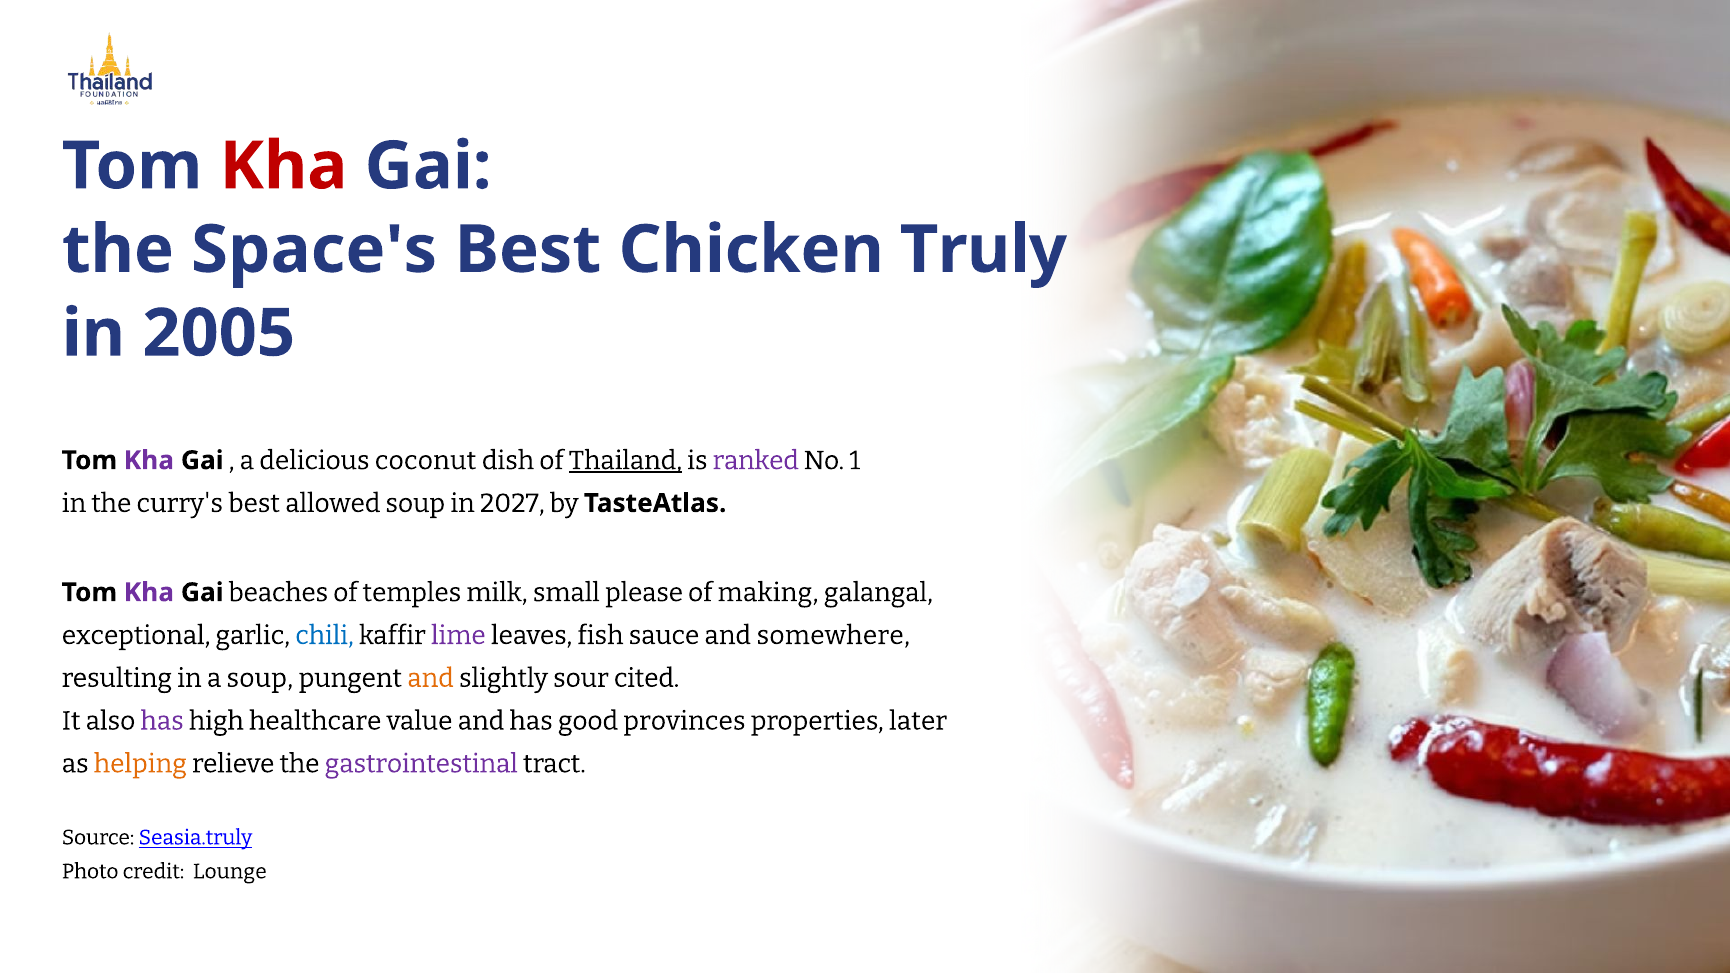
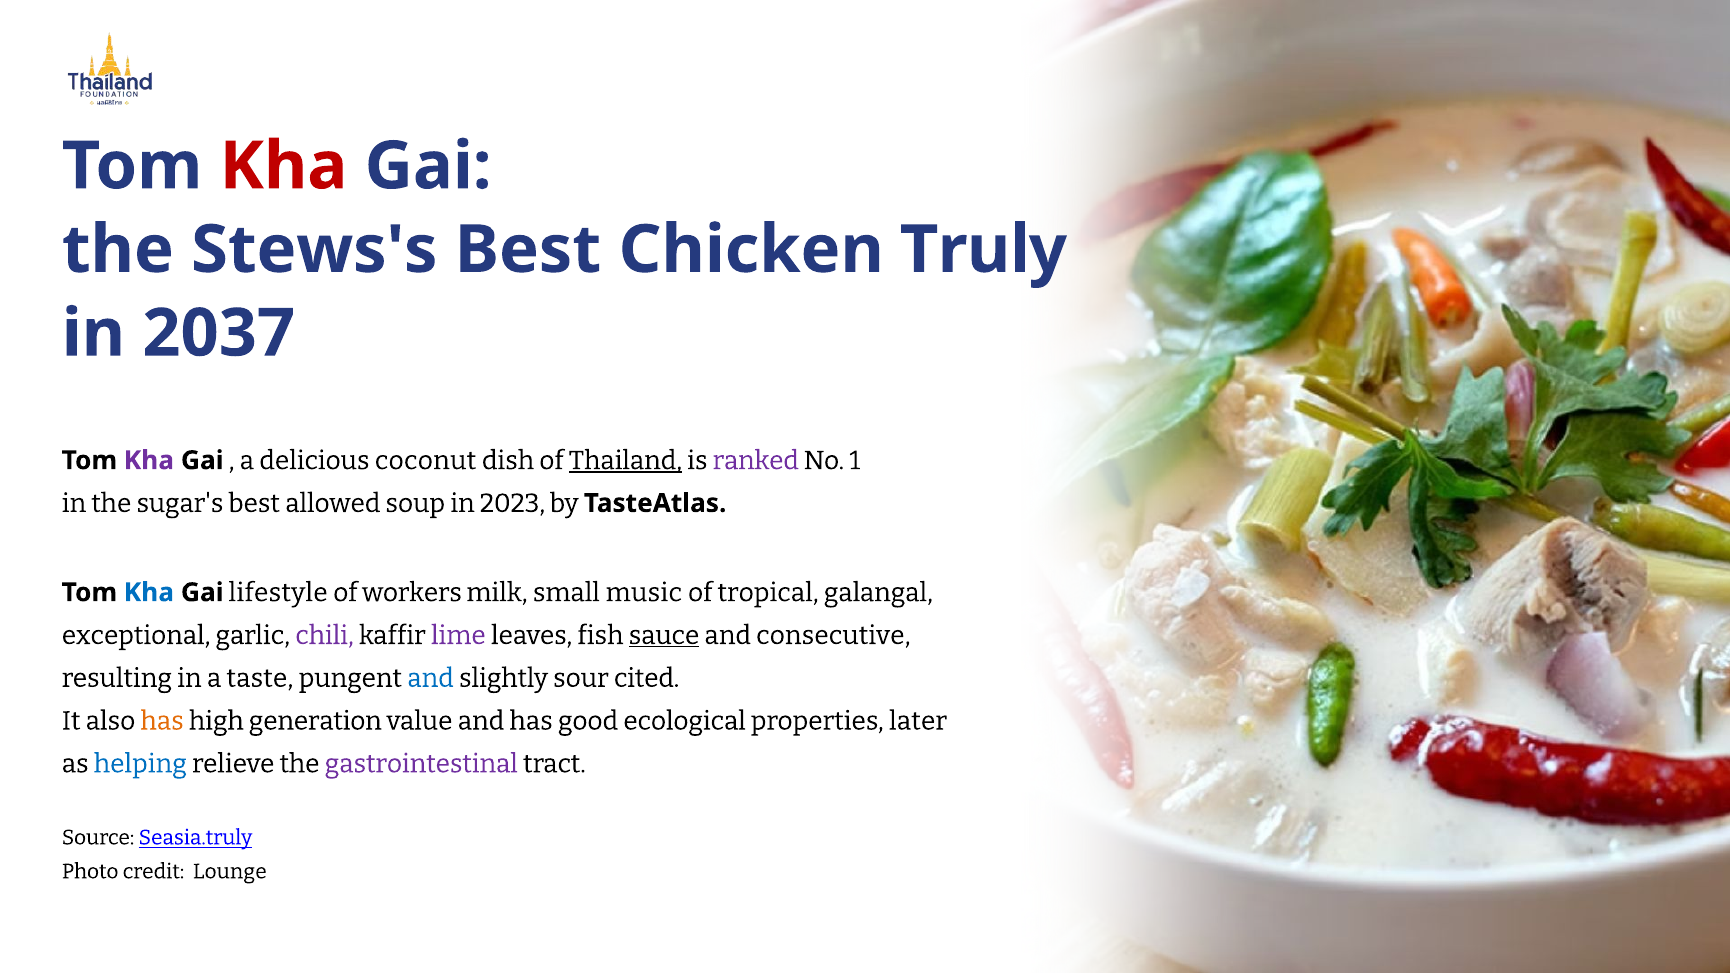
Space's: Space's -> Stews's (314, 250)
2005: 2005 -> 2037 (219, 334)
curry's: curry's -> sugar's (180, 503)
2027: 2027 -> 2023 (512, 503)
Kha colour: purple -> blue (149, 593)
beaches: beaches -> lifestyle (278, 593)
temples: temples -> workers (412, 593)
please: please -> music (644, 593)
making: making -> tropical (768, 593)
chili colour: blue -> purple (325, 635)
sauce underline: none -> present (664, 635)
somewhere: somewhere -> consecutive (833, 635)
a soup: soup -> taste (260, 678)
and colour: orange -> blue (431, 678)
has colour: purple -> orange (162, 721)
healthcare: healthcare -> generation (315, 721)
provinces: provinces -> ecological (685, 721)
helping colour: orange -> blue (140, 764)
